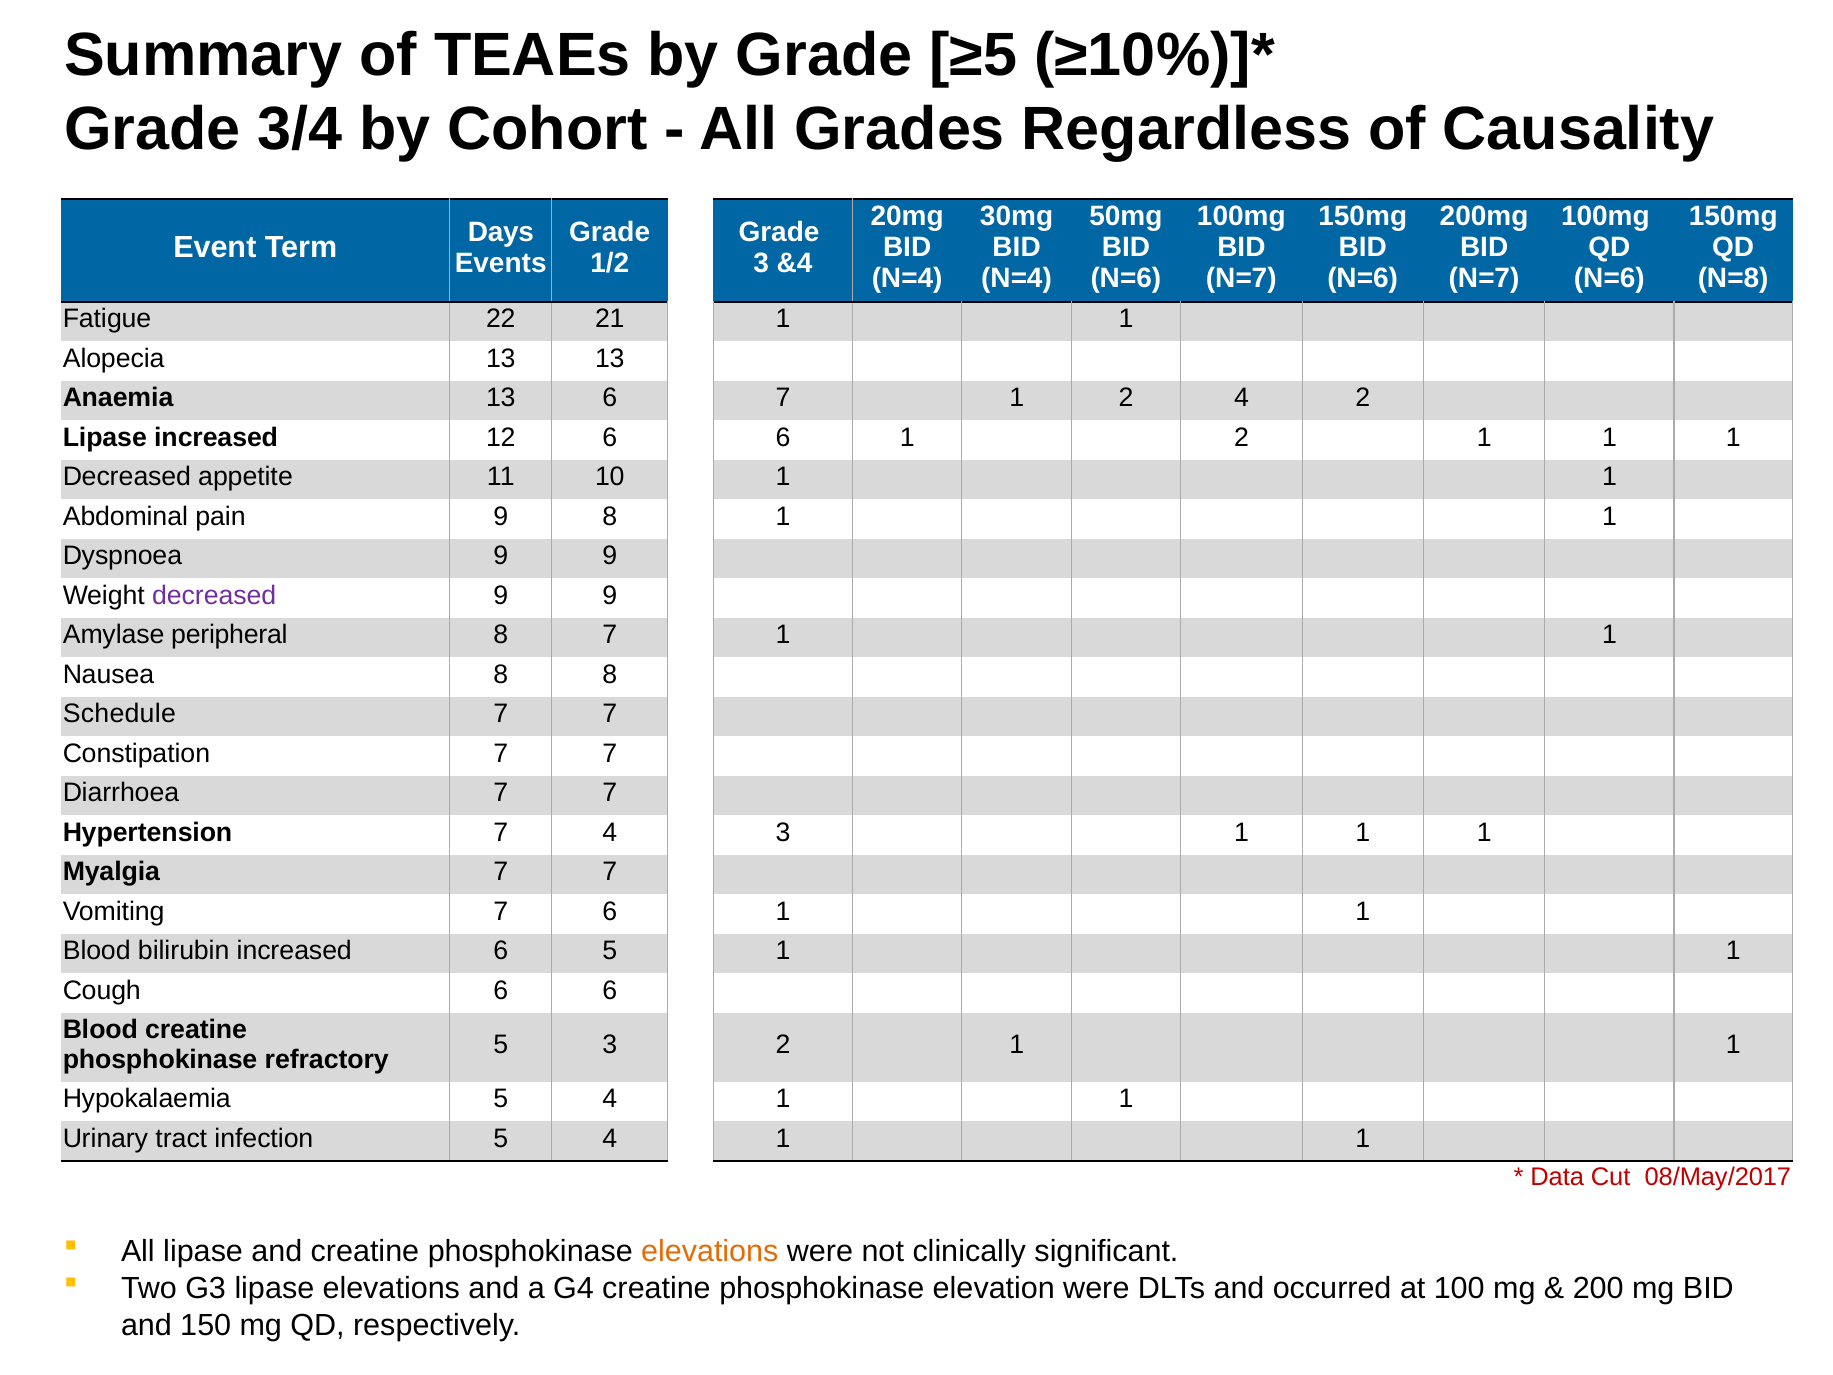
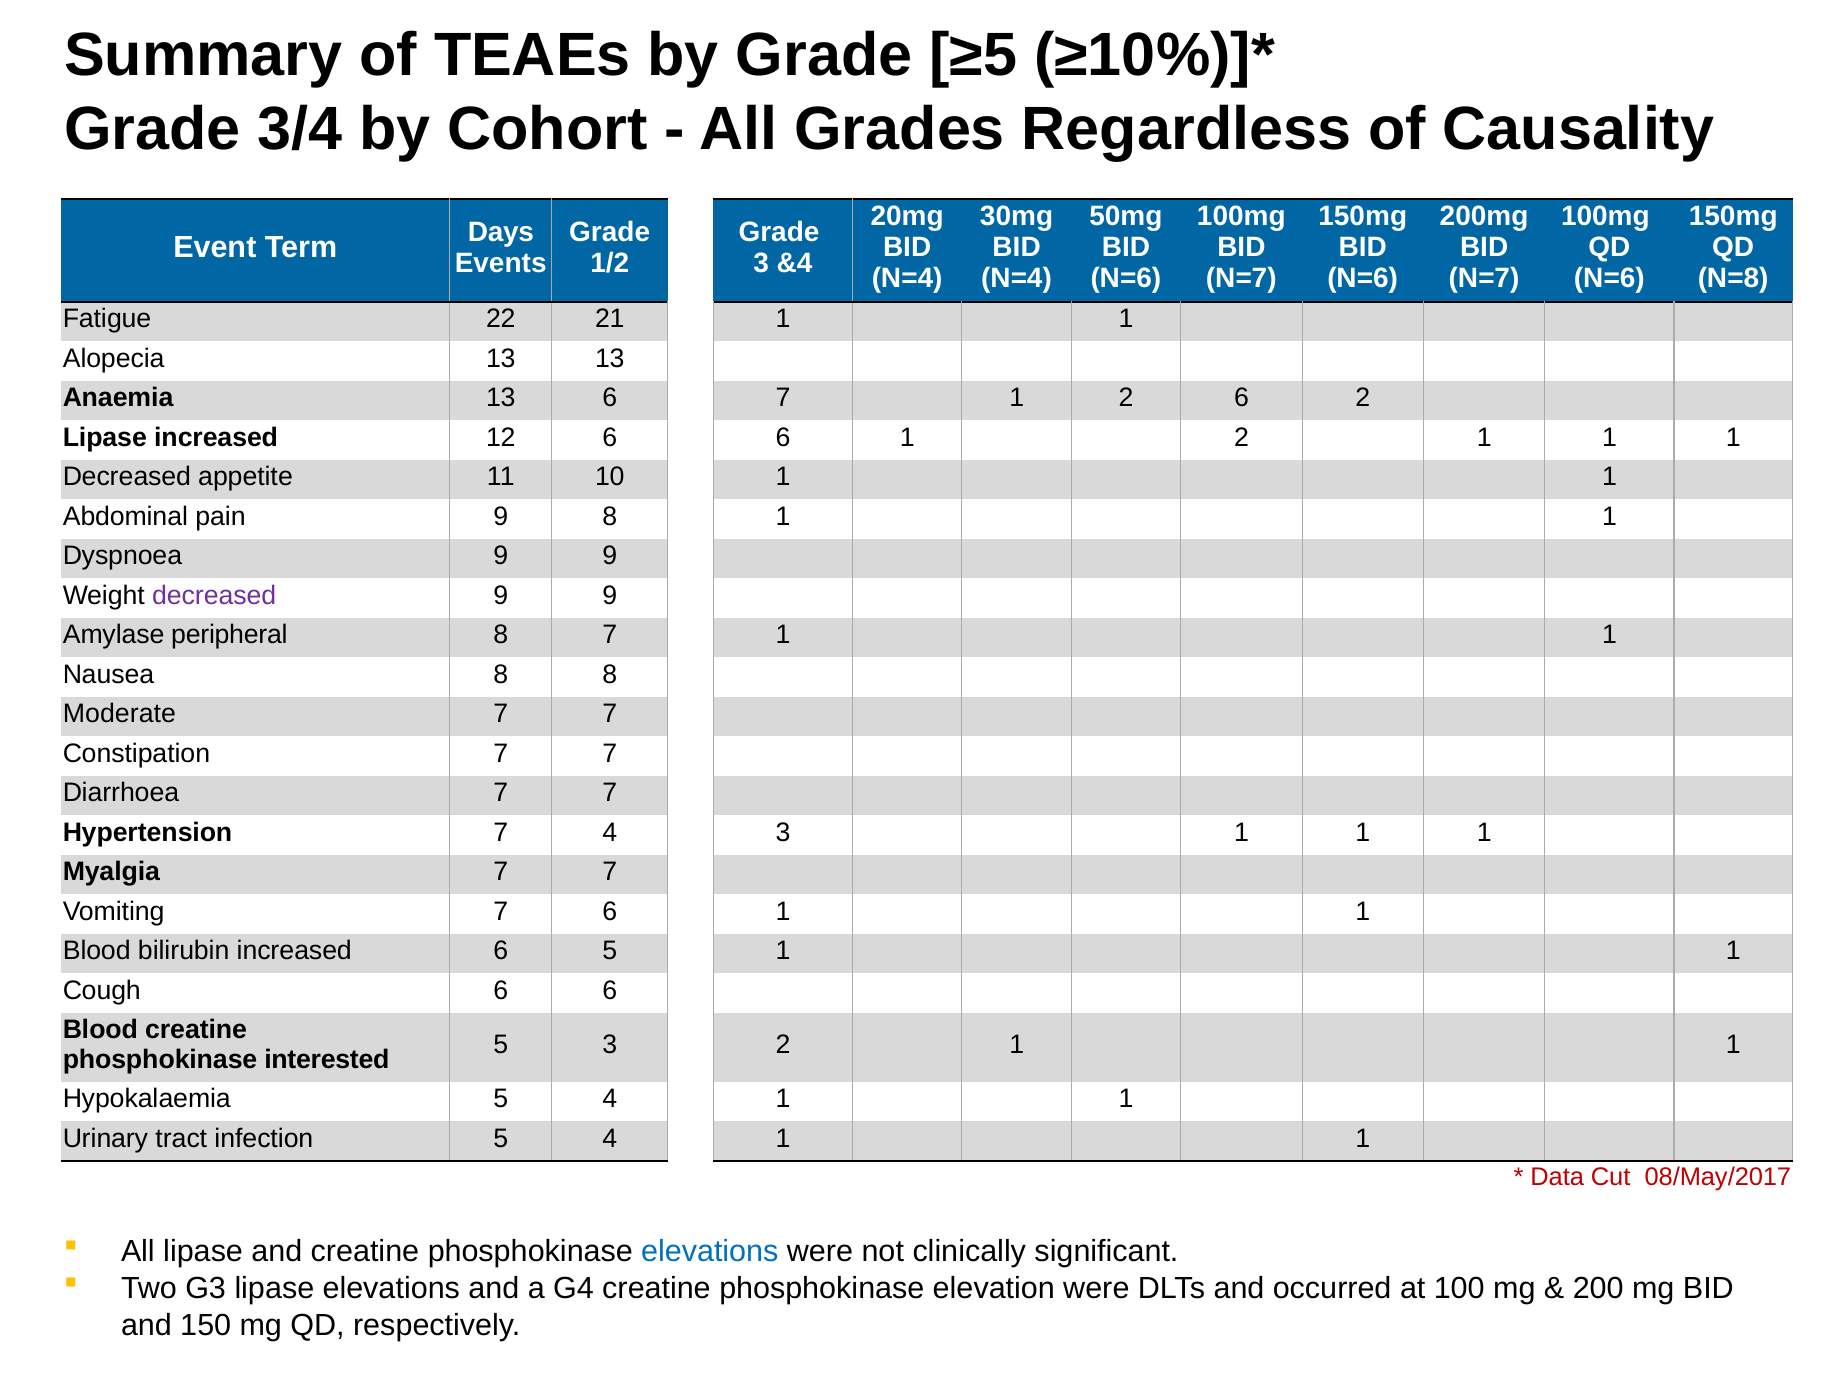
2 4: 4 -> 6 (1242, 398)
Schedule: Schedule -> Moderate (119, 714)
refractory: refractory -> interested (327, 1059)
elevations colour: orange -> blue (710, 1251)
